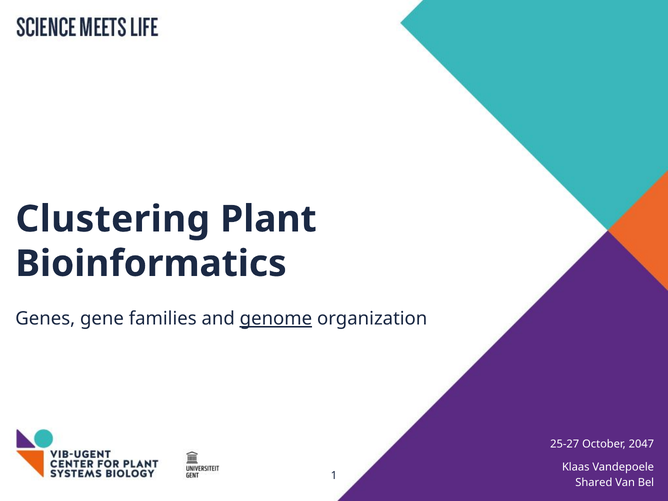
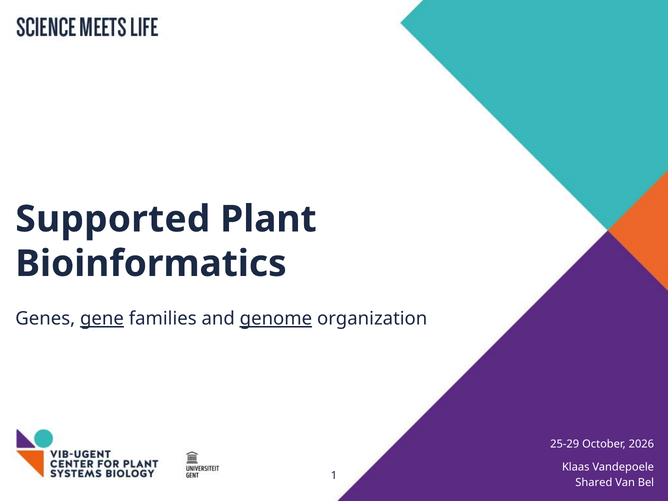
Clustering: Clustering -> Supported (113, 219)
gene underline: none -> present (102, 319)
25-27: 25-27 -> 25-29 (565, 444)
2047: 2047 -> 2026 (641, 444)
